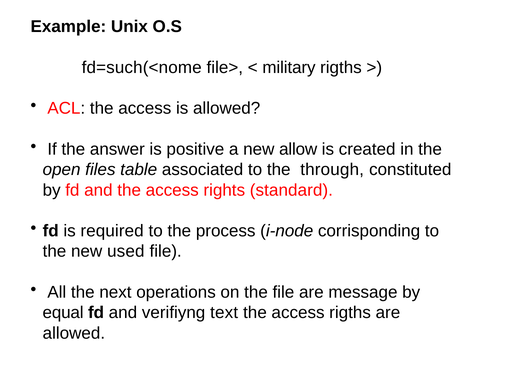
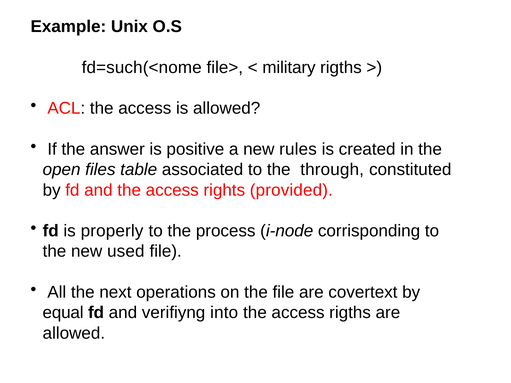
allow: allow -> rules (298, 149)
standard: standard -> provided (291, 190)
required: required -> properly (112, 231)
message: message -> covertext (363, 292)
text: text -> into (224, 313)
